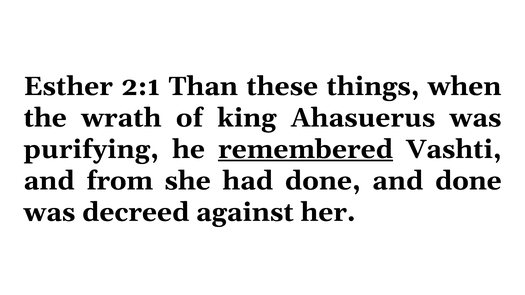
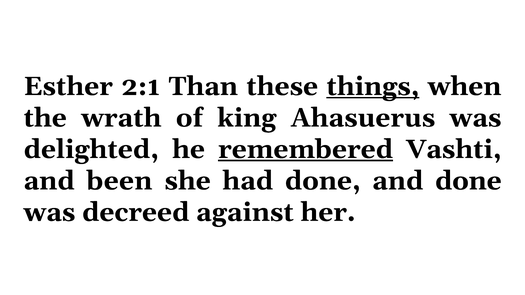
things underline: none -> present (373, 86)
purifying: purifying -> delighted (91, 149)
from: from -> been (119, 181)
